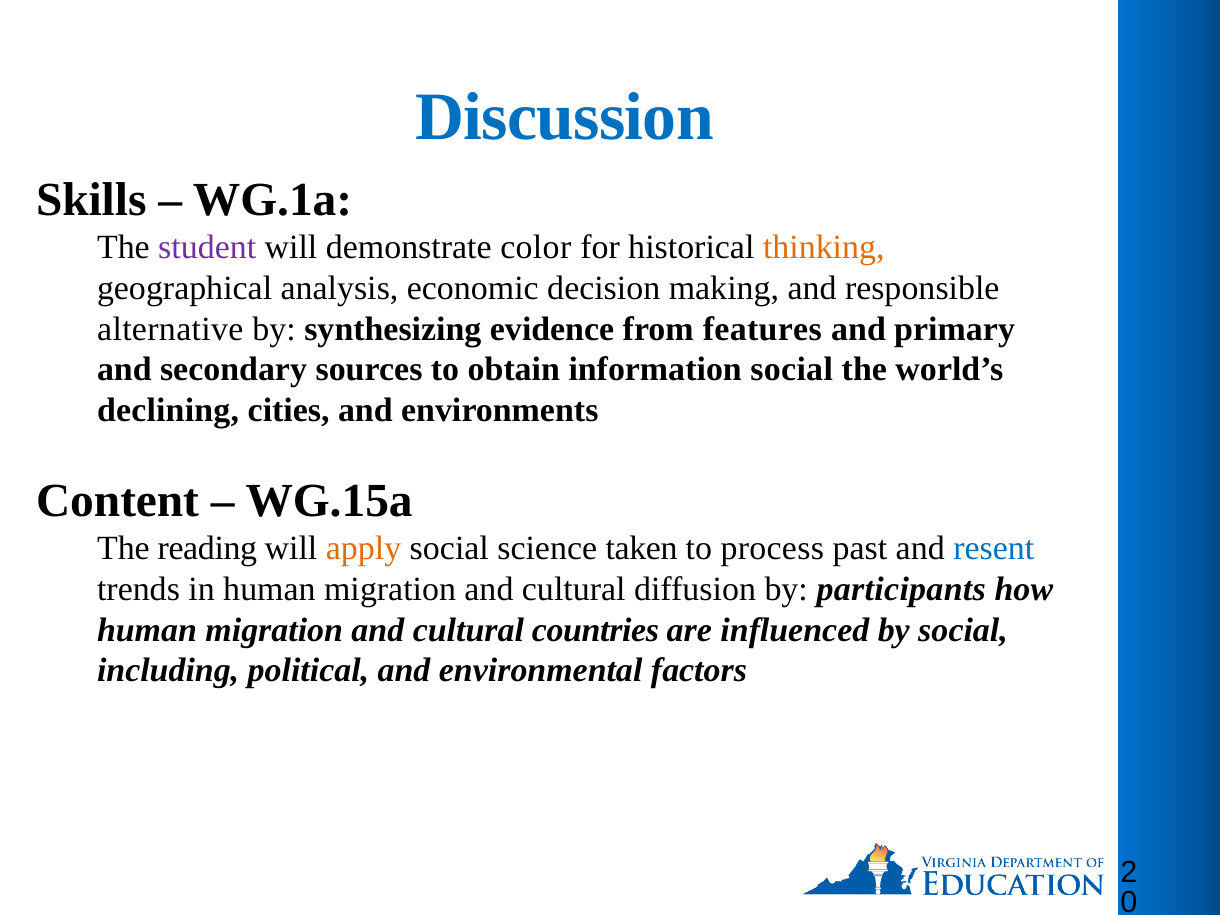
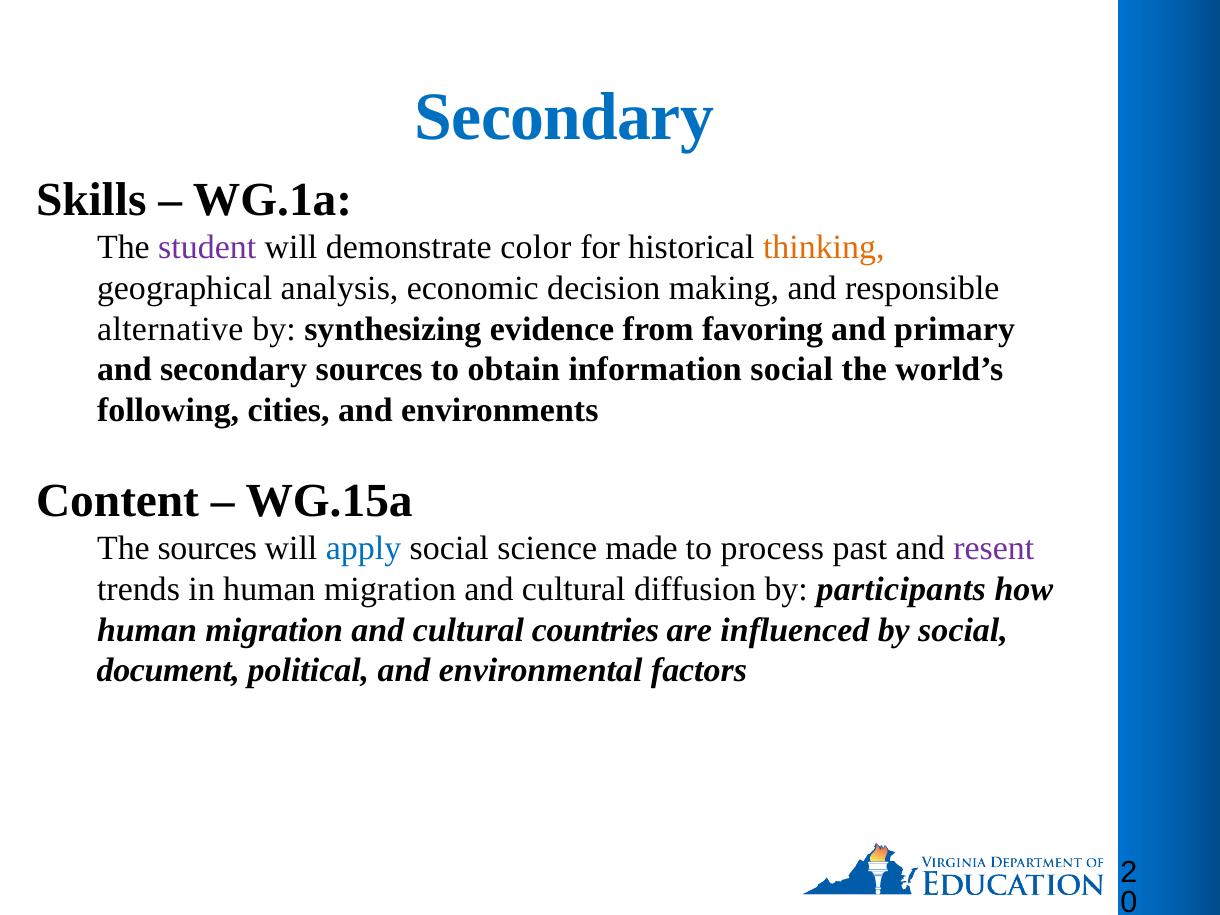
Discussion: Discussion -> Secondary (564, 118)
features: features -> favoring (763, 329)
declining: declining -> following (168, 410)
The reading: reading -> sources (207, 549)
apply colour: orange -> blue (364, 549)
taken: taken -> made (642, 549)
resent colour: blue -> purple (994, 549)
including: including -> document (168, 671)
